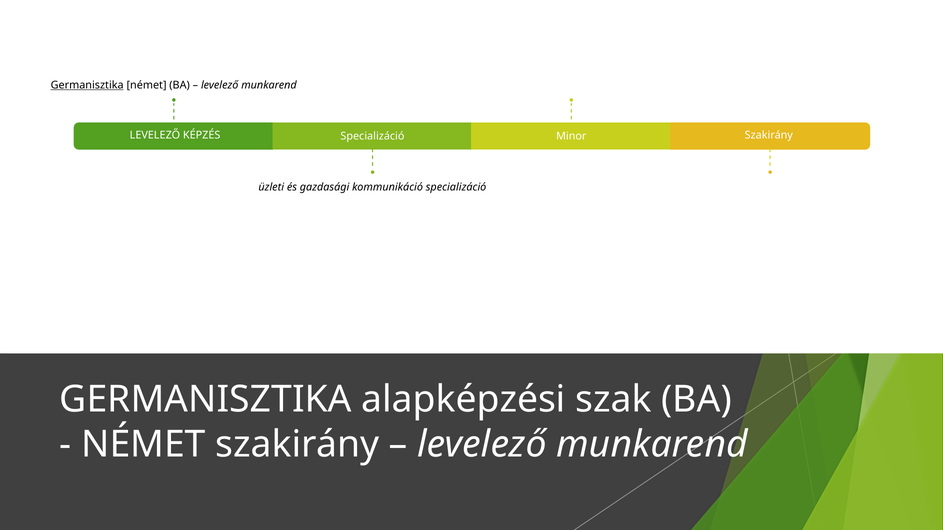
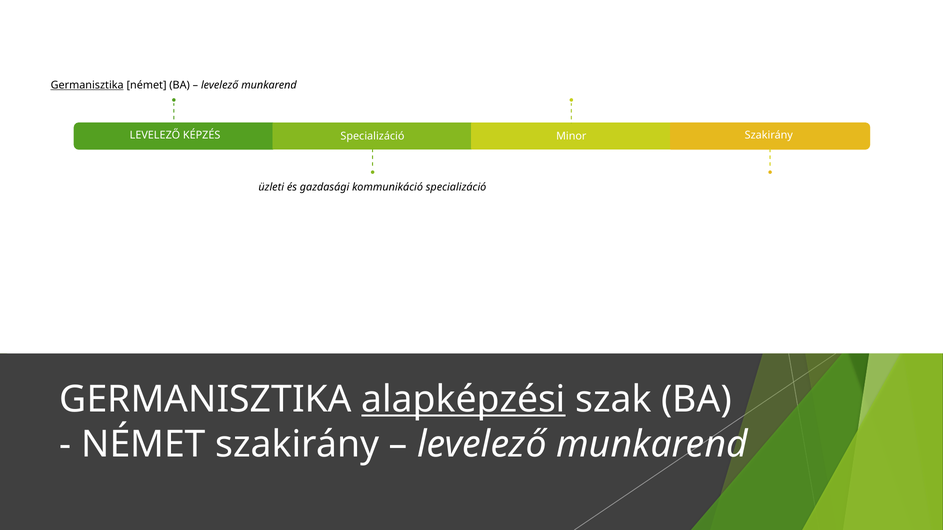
alapképzési underline: none -> present (463, 400)
